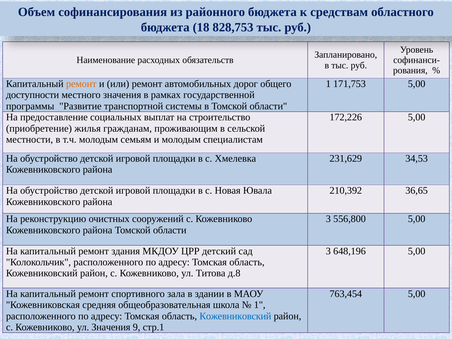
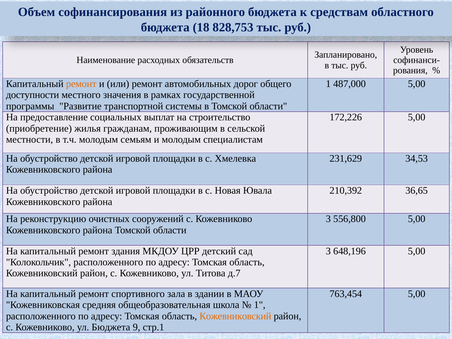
171,753: 171,753 -> 487,000 (350, 84)
д.8: д.8 -> д.7 (234, 273)
Кожевниковский colour: blue -> orange (235, 316)
ул Значения: Значения -> Бюджета (111, 327)
